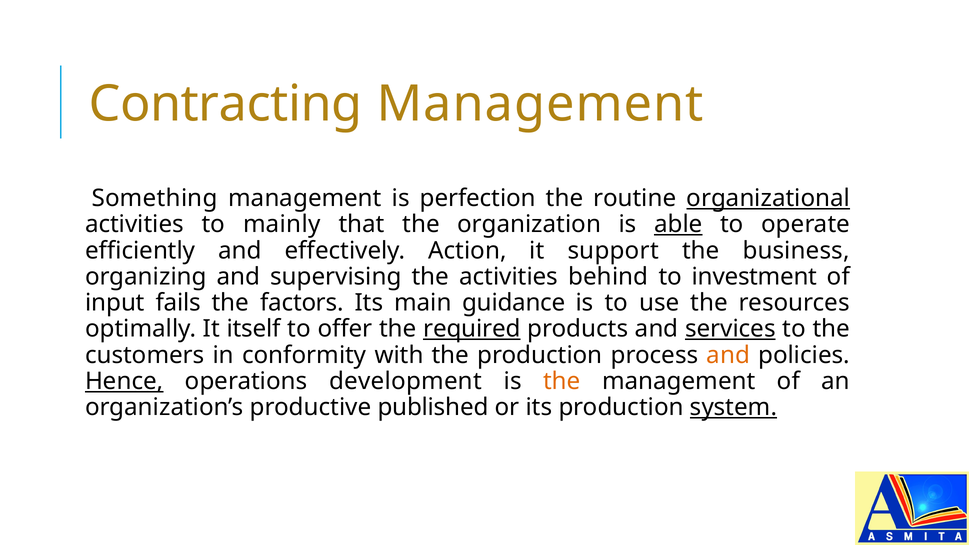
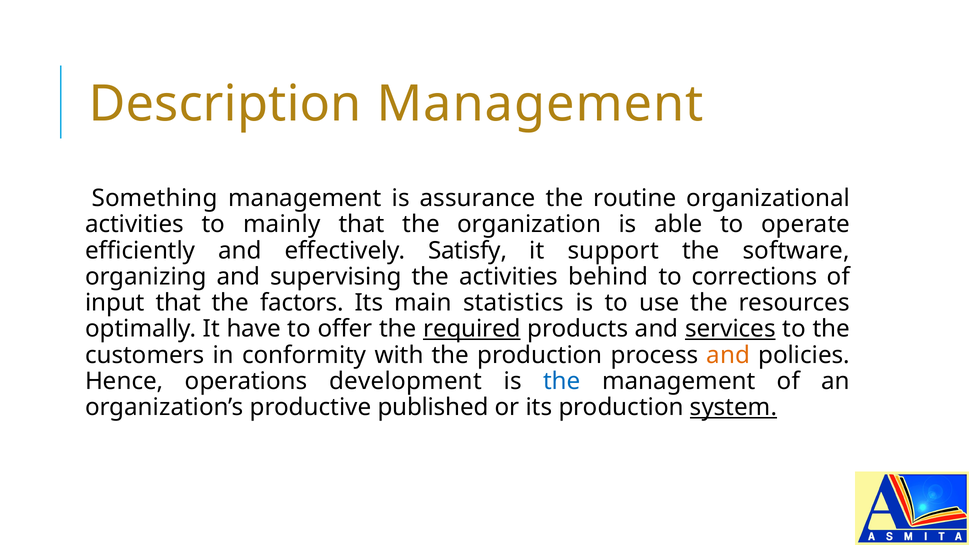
Contracting: Contracting -> Description (225, 104)
perfection: perfection -> assurance (478, 198)
organizational underline: present -> none (768, 198)
able underline: present -> none (678, 224)
Action: Action -> Satisfy (468, 251)
business: business -> software (796, 251)
investment: investment -> corrections (755, 277)
input fails: fails -> that (178, 303)
guidance: guidance -> statistics (514, 303)
itself: itself -> have (254, 329)
Hence underline: present -> none (124, 381)
the colour: orange -> blue (562, 381)
